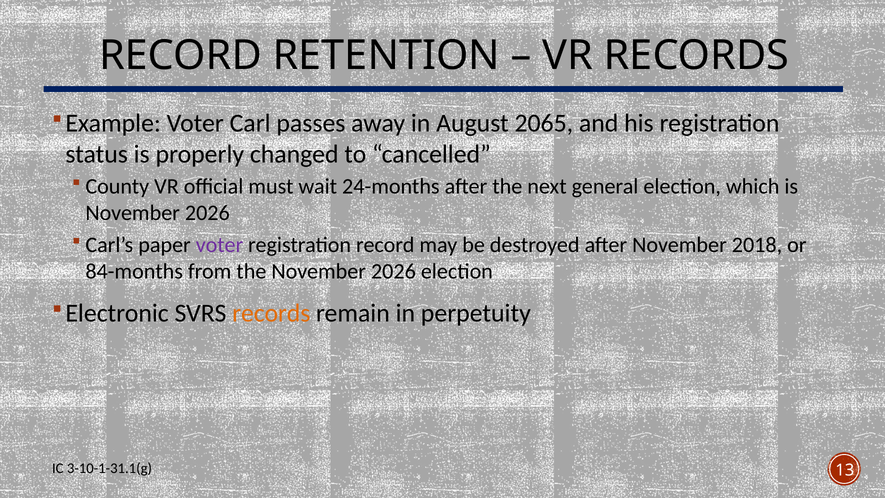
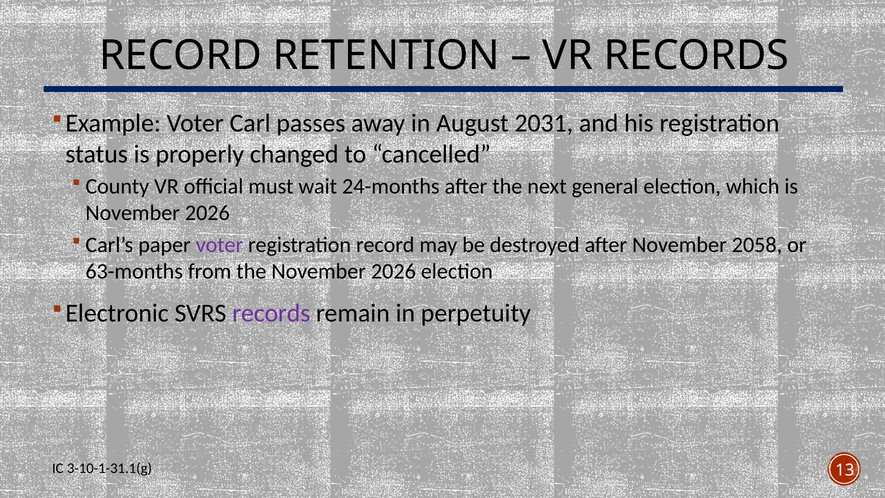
2065: 2065 -> 2031 (544, 123)
2018: 2018 -> 2058 (757, 245)
84-months: 84-months -> 63-months (134, 271)
records colour: orange -> purple (271, 313)
